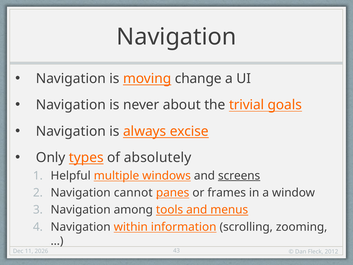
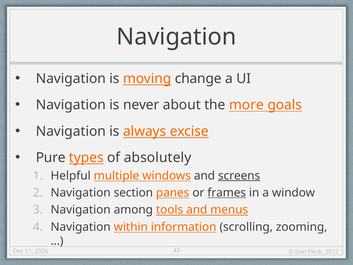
trivial: trivial -> more (246, 105)
Only: Only -> Pure (51, 157)
cannot: cannot -> section (133, 193)
frames underline: none -> present (227, 193)
